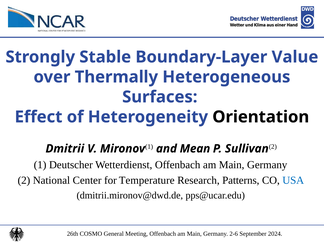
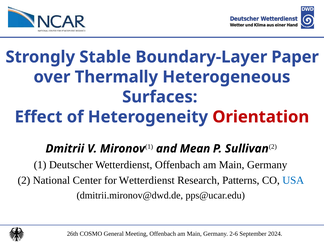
Value: Value -> Paper (295, 57)
Orientation colour: black -> red (261, 117)
for Temperature: Temperature -> Wetterdienst (147, 180)
